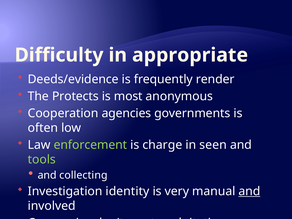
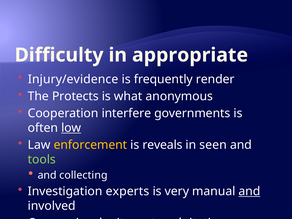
Deeds/evidence: Deeds/evidence -> Injury/evidence (73, 79)
most: most -> what (128, 96)
agencies: agencies -> interfere (126, 113)
low underline: none -> present (71, 128)
enforcement colour: light green -> yellow (90, 145)
charge: charge -> reveals (162, 145)
identity: identity -> experts (127, 191)
